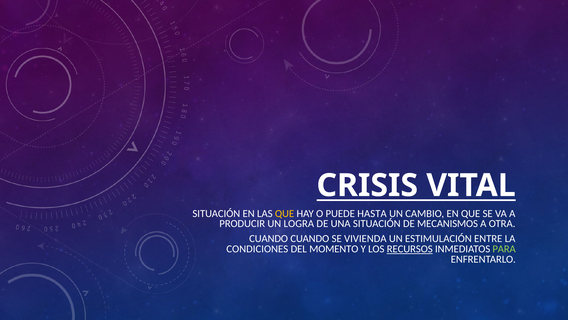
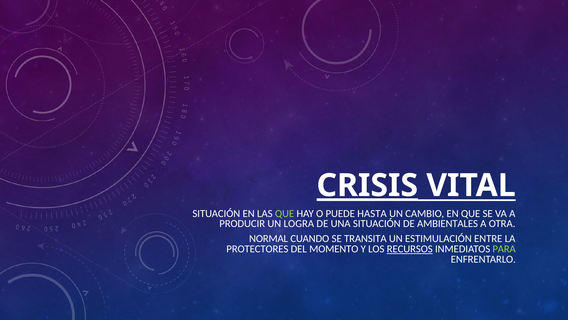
CRISIS underline: none -> present (367, 185)
QUE colour: yellow -> light green (285, 213)
MECANISMOS: MECANISMOS -> AMBIENTALES (448, 223)
CUANDO: CUANDO -> NORMAL (269, 238)
VIVIENDA: VIVIENDA -> TRANSITA (365, 238)
CONDICIONES: CONDICIONES -> PROTECTORES (257, 249)
